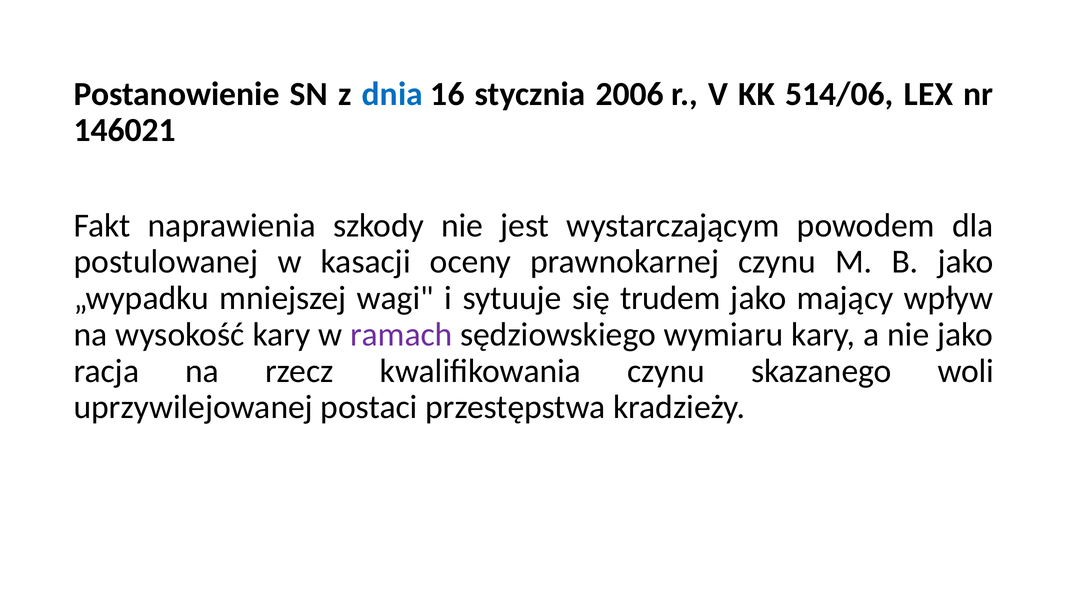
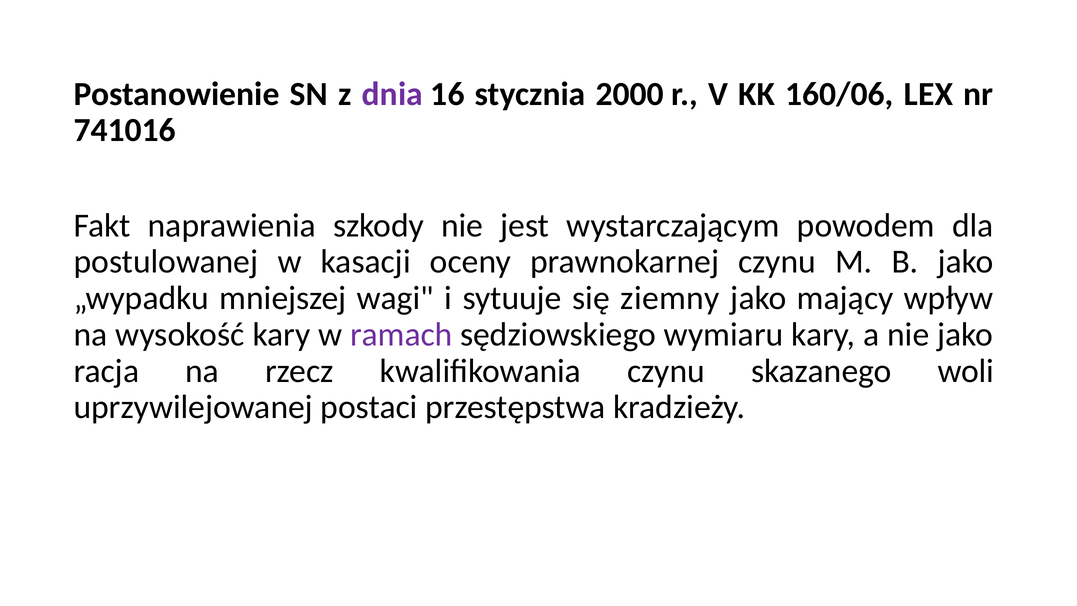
dnia colour: blue -> purple (392, 94)
2006: 2006 -> 2000 (630, 94)
514/06: 514/06 -> 160/06 (840, 94)
146021: 146021 -> 741016 (125, 130)
trudem: trudem -> ziemny (670, 298)
